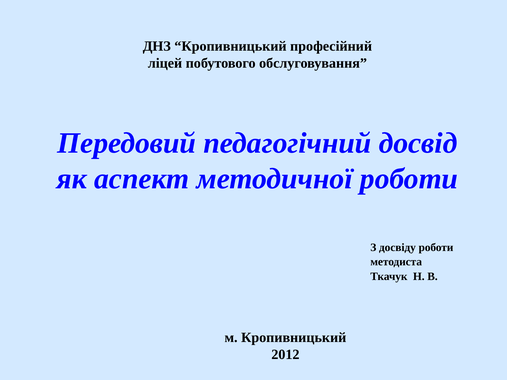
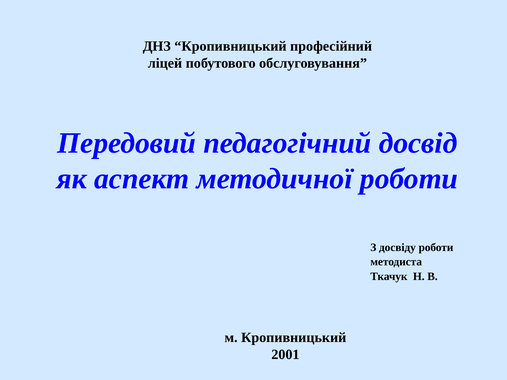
2012: 2012 -> 2001 (285, 355)
